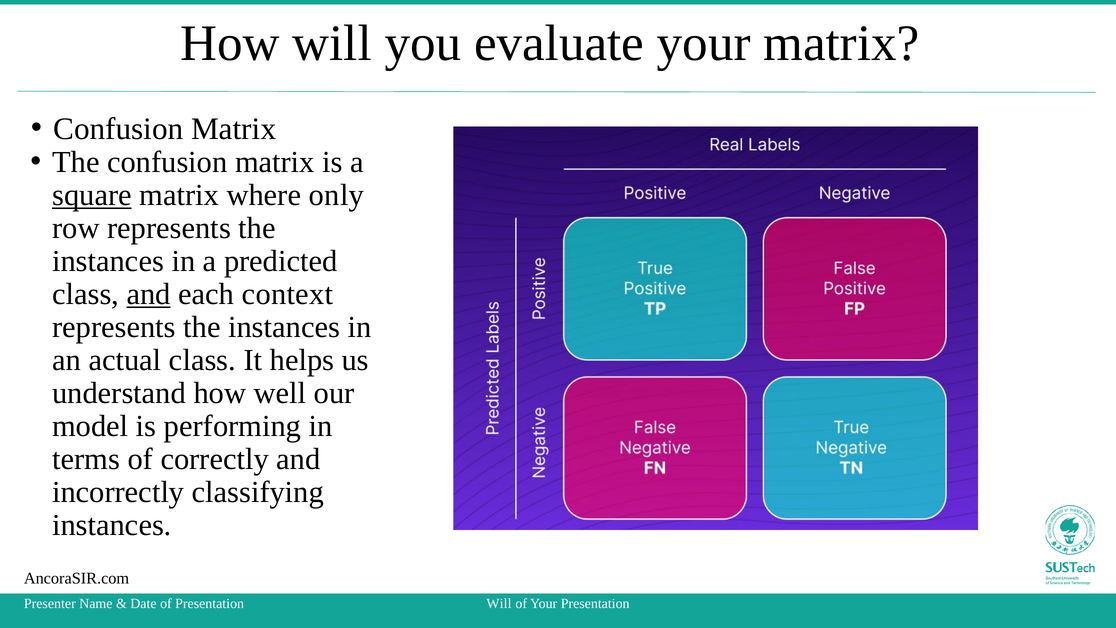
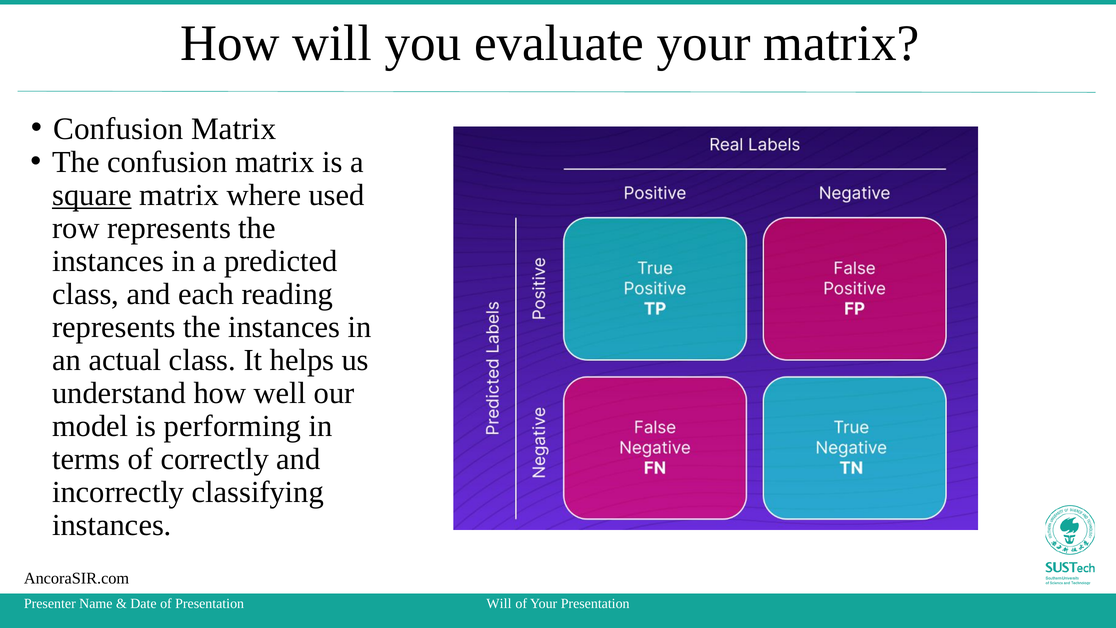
only: only -> used (337, 195)
and underline: present -> none (149, 294)
context: context -> reading (288, 294)
